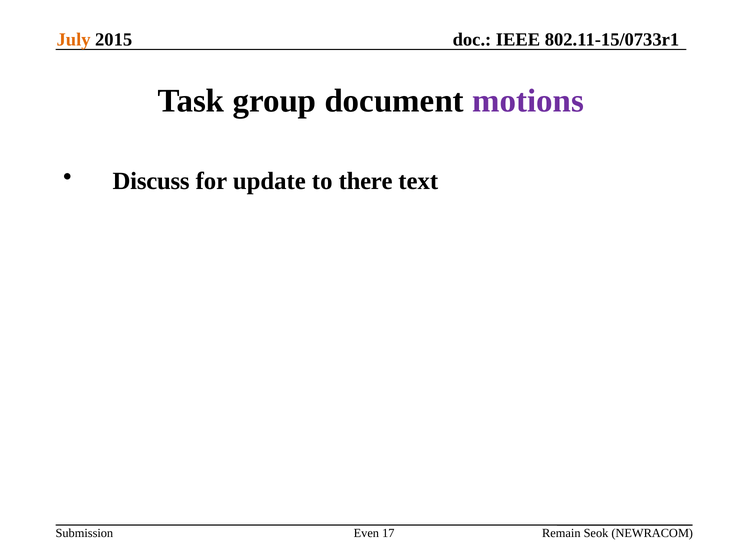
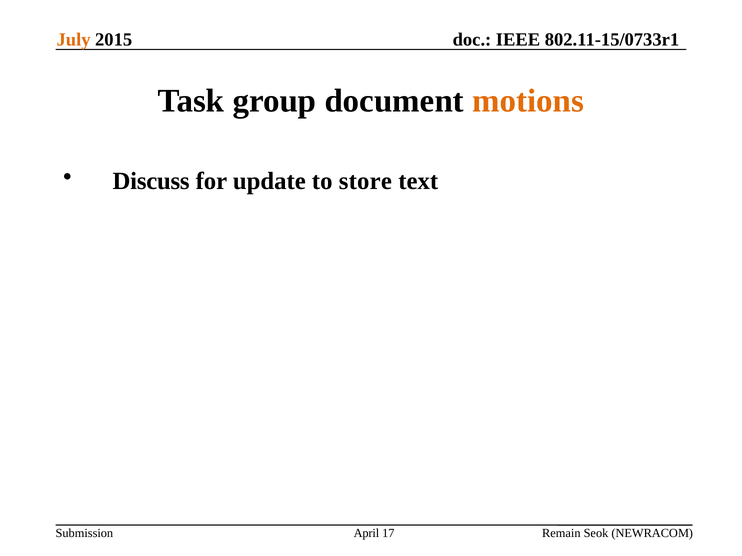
motions colour: purple -> orange (528, 101)
there: there -> store (365, 181)
Even: Even -> April (366, 534)
